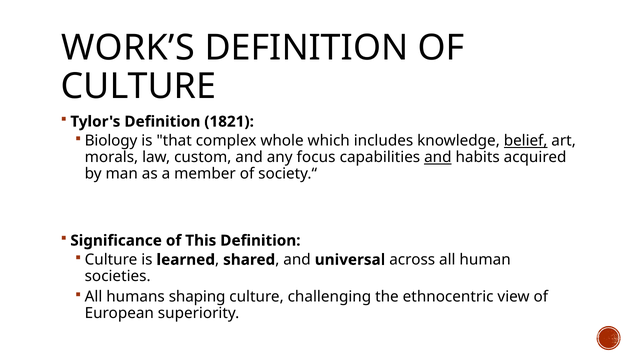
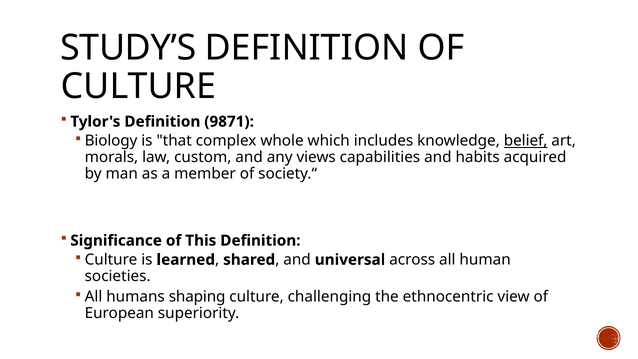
WORK’S: WORK’S -> STUDY’S (128, 48)
1821: 1821 -> 9871 (229, 122)
focus: focus -> views (316, 157)
and underline: present -> none (438, 157)
